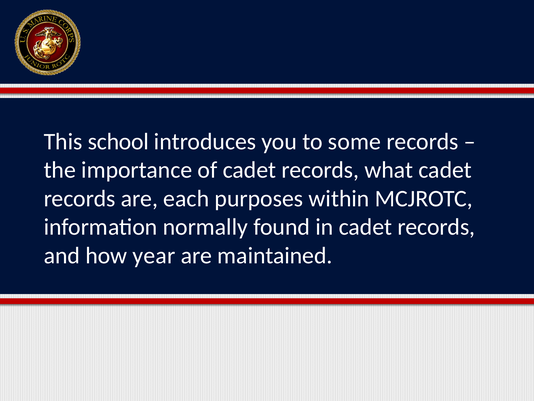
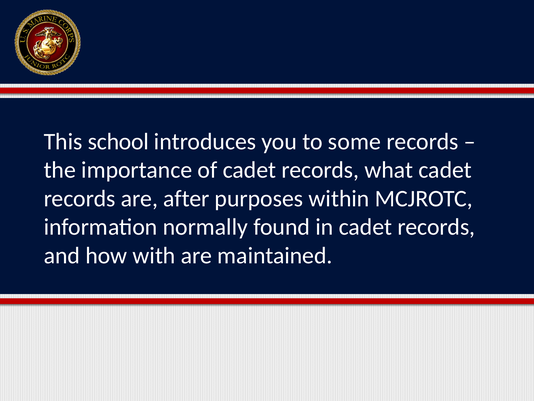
each: each -> after (186, 198)
year: year -> with (154, 255)
